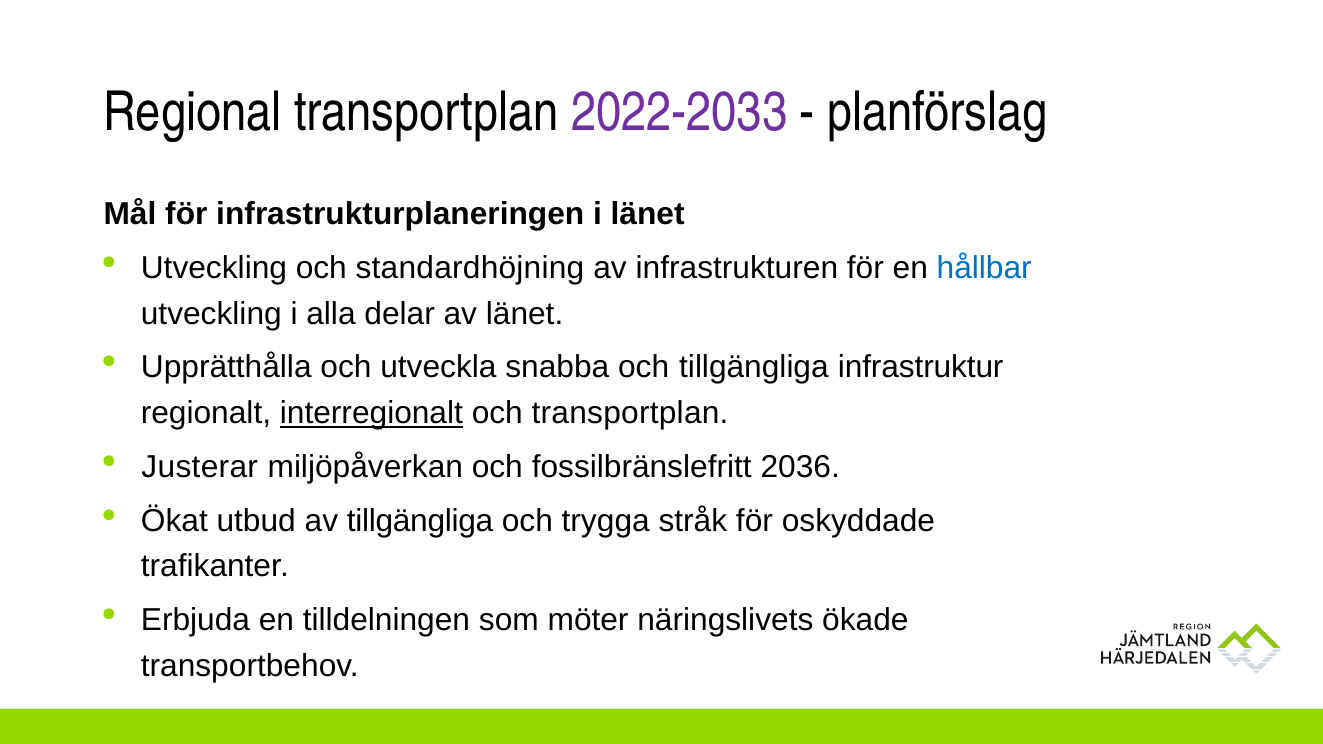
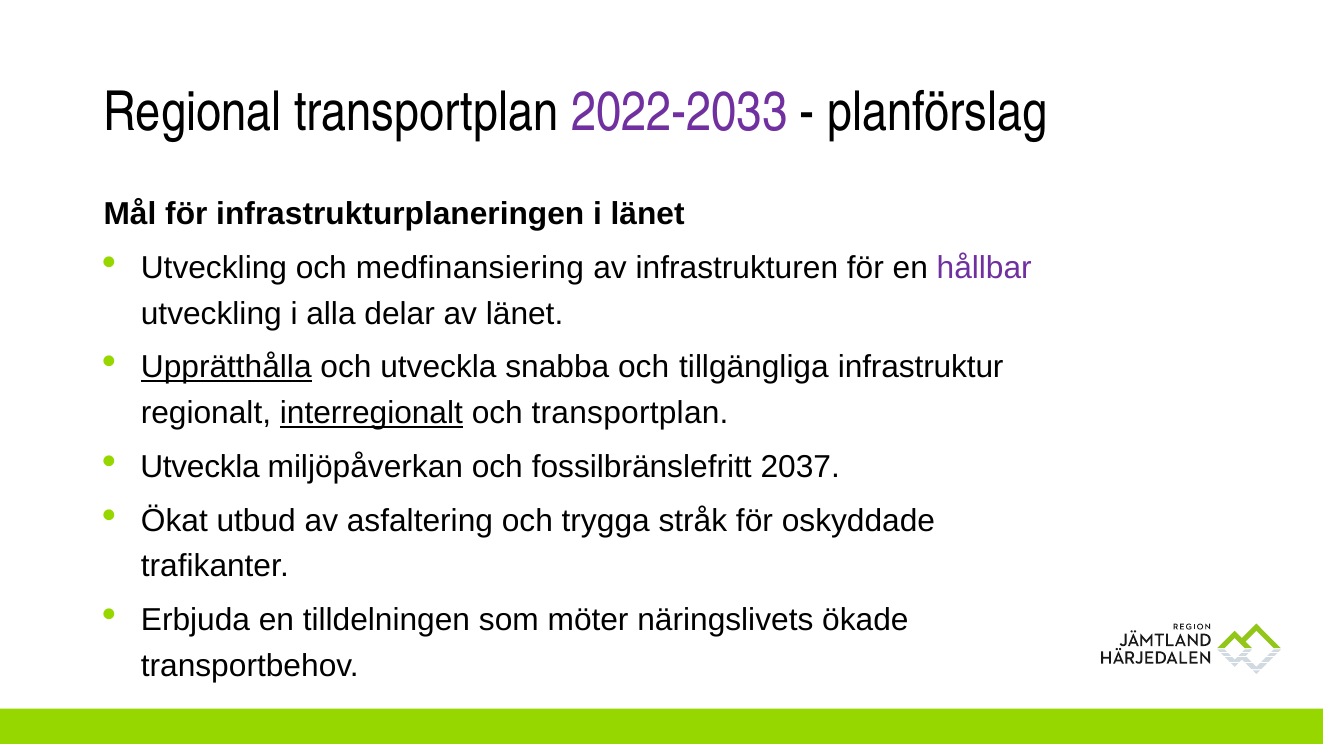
standardhöjning: standardhöjning -> medfinansiering (470, 268)
hållbar colour: blue -> purple (984, 268)
Upprätthålla underline: none -> present (226, 368)
Justerar: Justerar -> Utveckla (200, 467)
2036: 2036 -> 2037 (800, 467)
av tillgängliga: tillgängliga -> asfaltering (420, 521)
